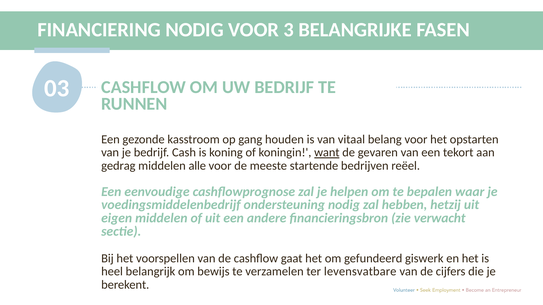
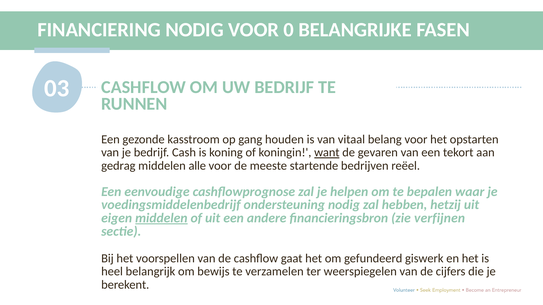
3: 3 -> 0 (289, 30)
middelen underline: none -> present (161, 218)
verwacht: verwacht -> verfijnen (440, 218)
levensvatbare: levensvatbare -> weerspiegelen (360, 272)
